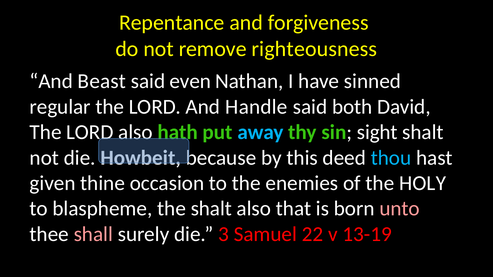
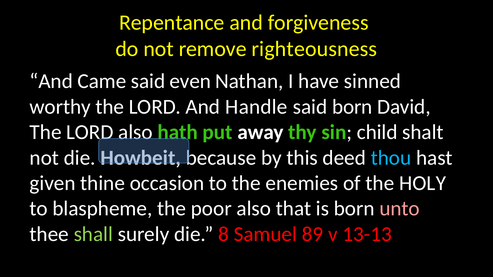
Beast: Beast -> Came (102, 81)
regular: regular -> worthy (60, 107)
said both: both -> born (352, 107)
away colour: light blue -> white (261, 132)
sight: sight -> child (377, 132)
the shalt: shalt -> poor (211, 209)
shall colour: pink -> light green (93, 234)
3: 3 -> 8 (224, 234)
22: 22 -> 89 (313, 234)
13-19: 13-19 -> 13-13 (367, 234)
